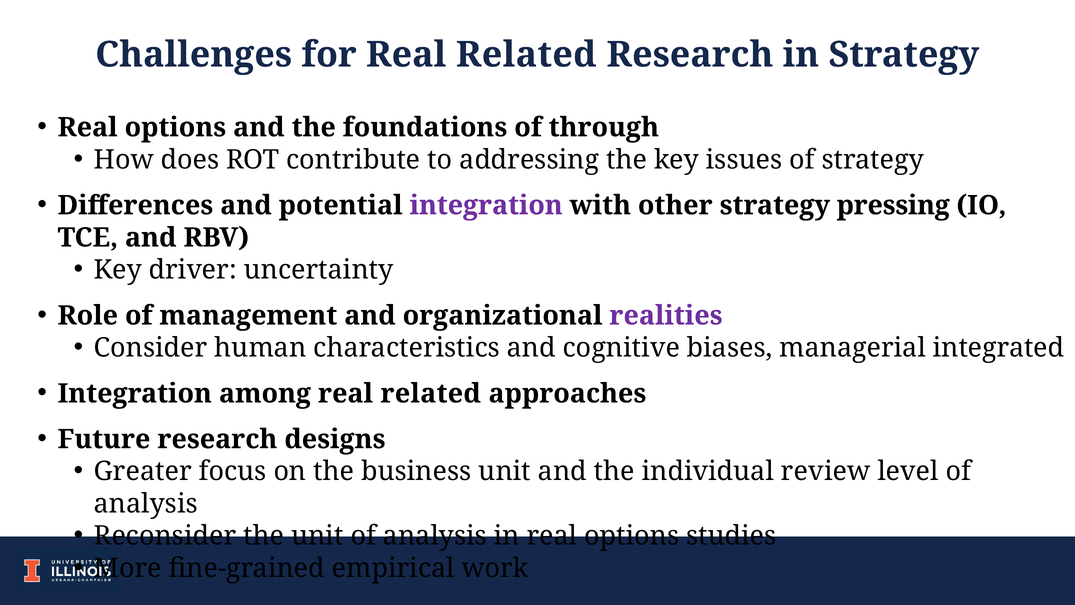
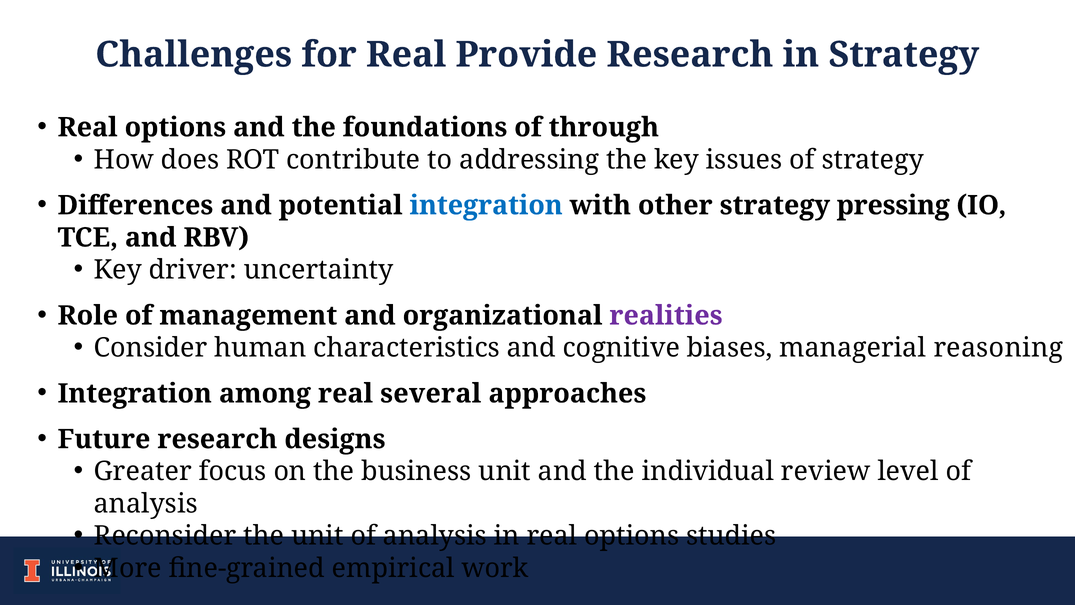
for Real Related: Related -> Provide (526, 55)
integration colour: purple -> blue (486, 205)
integrated: integrated -> reasoning (998, 348)
among real related: related -> several (431, 393)
